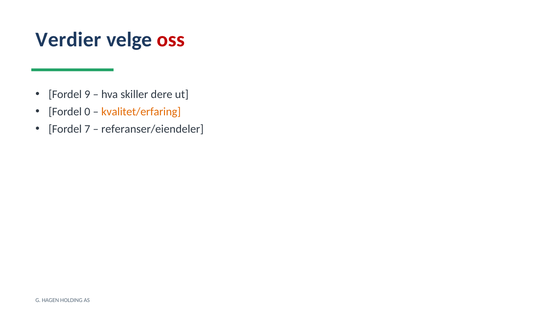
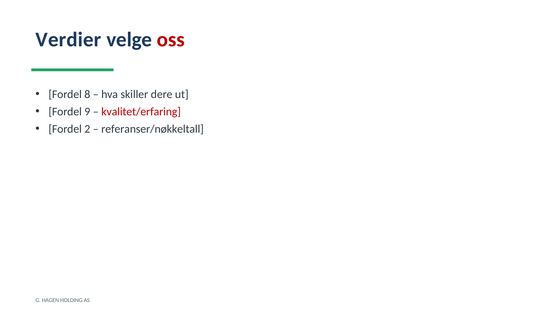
9: 9 -> 8 (87, 94)
0: 0 -> 9 (87, 112)
kvalitet/erfaring colour: orange -> red (141, 112)
7: 7 -> 2 (87, 129)
referanser/eiendeler: referanser/eiendeler -> referanser/nøkkeltall (153, 129)
